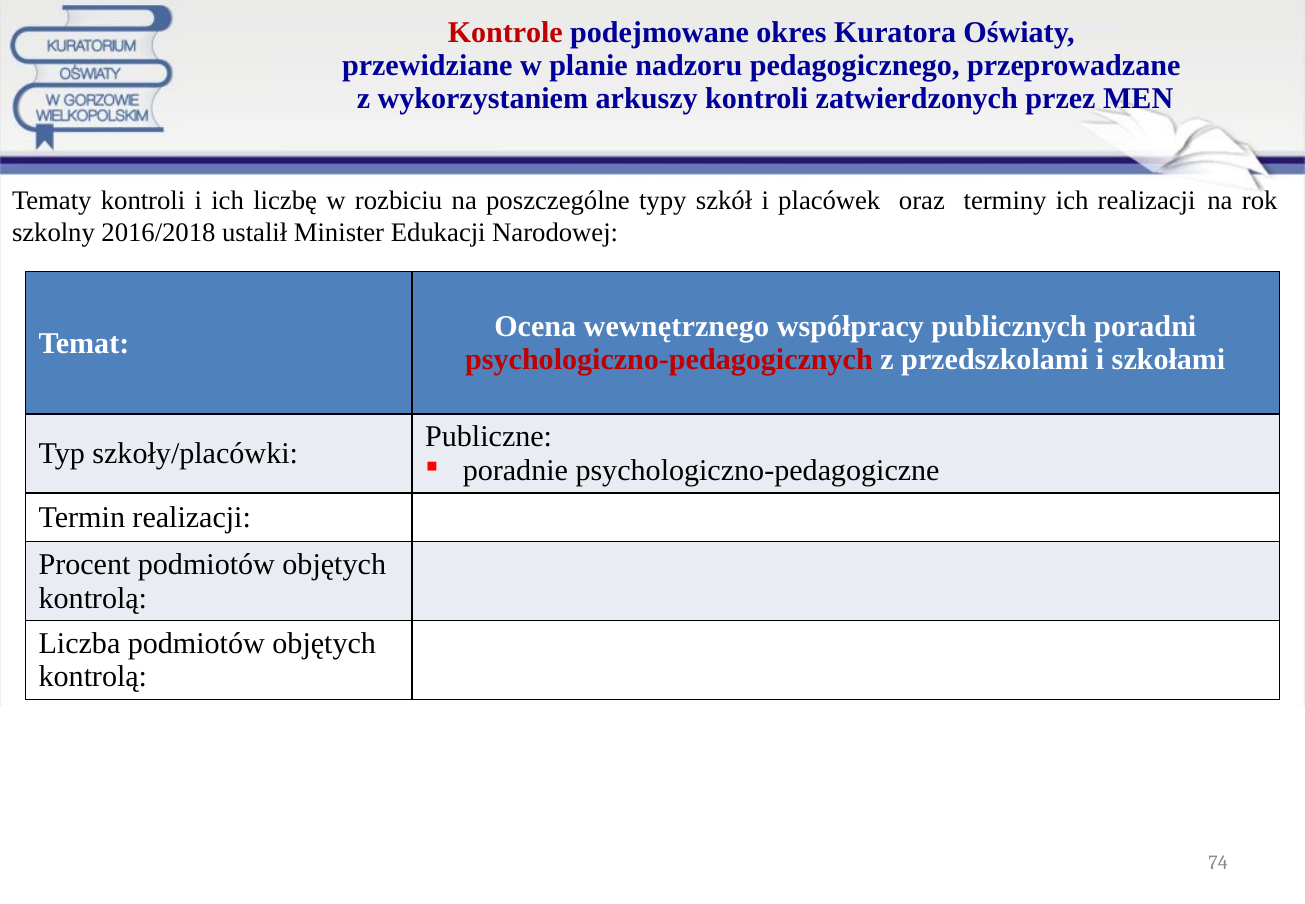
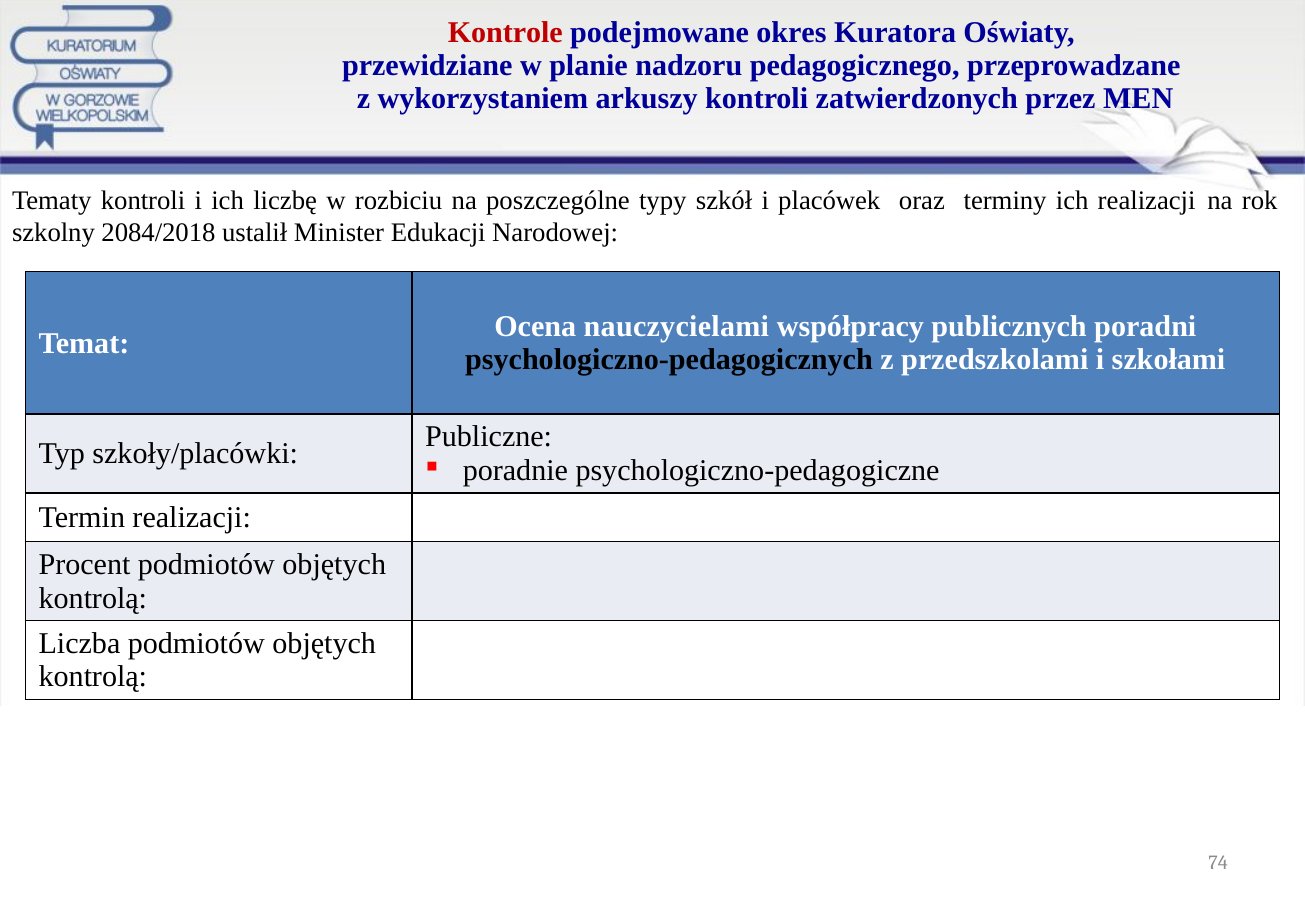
2016/2018: 2016/2018 -> 2084/2018 (158, 233)
wewnętrznego: wewnętrznego -> nauczycielami (676, 326)
psychologiczno-pedagogicznych colour: red -> black (669, 360)
